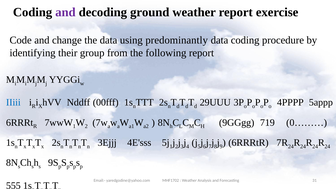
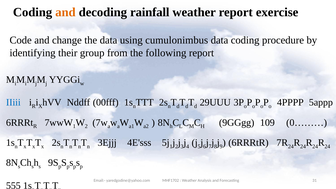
and colour: purple -> orange (65, 12)
ground: ground -> rainfall (150, 12)
predominantly: predominantly -> cumulonimbus (177, 40)
719: 719 -> 109 (267, 123)
